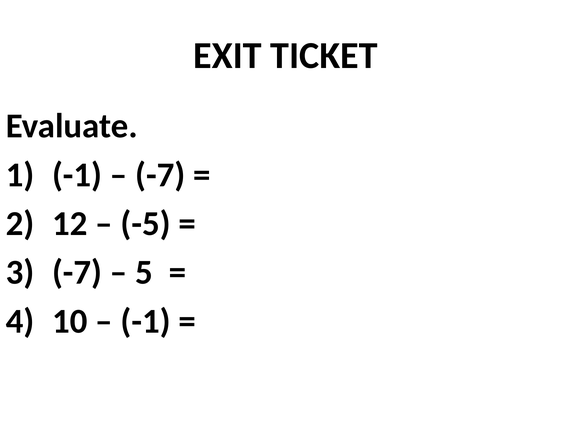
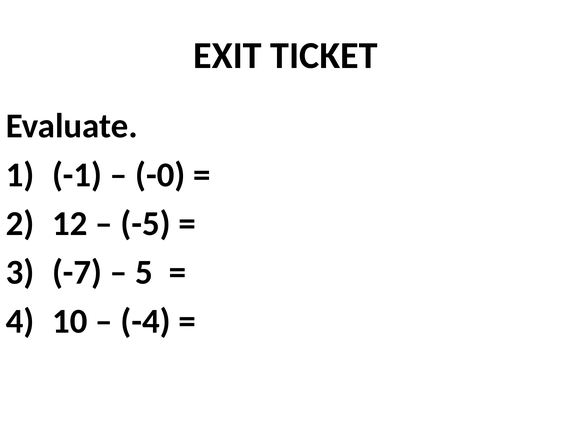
-7: -7 -> -0 (160, 175)
-1: -1 -> -4 (146, 321)
